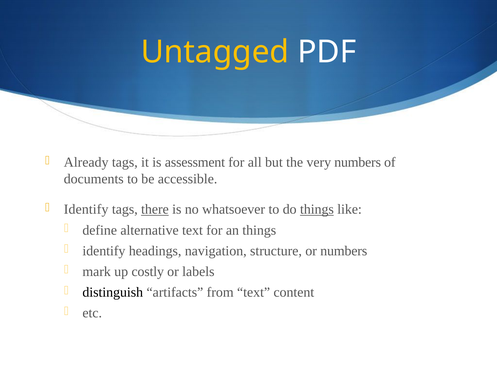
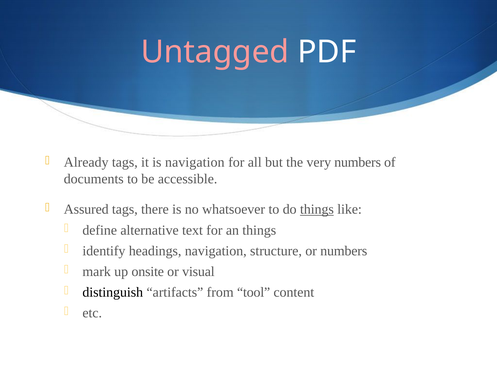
Untagged colour: yellow -> pink (215, 52)
is assessment: assessment -> navigation (195, 162)
Identify: Identify -> Assured (86, 209)
there underline: present -> none (155, 209)
costly: costly -> onsite (148, 271)
labels: labels -> visual (198, 271)
from text: text -> tool (254, 292)
